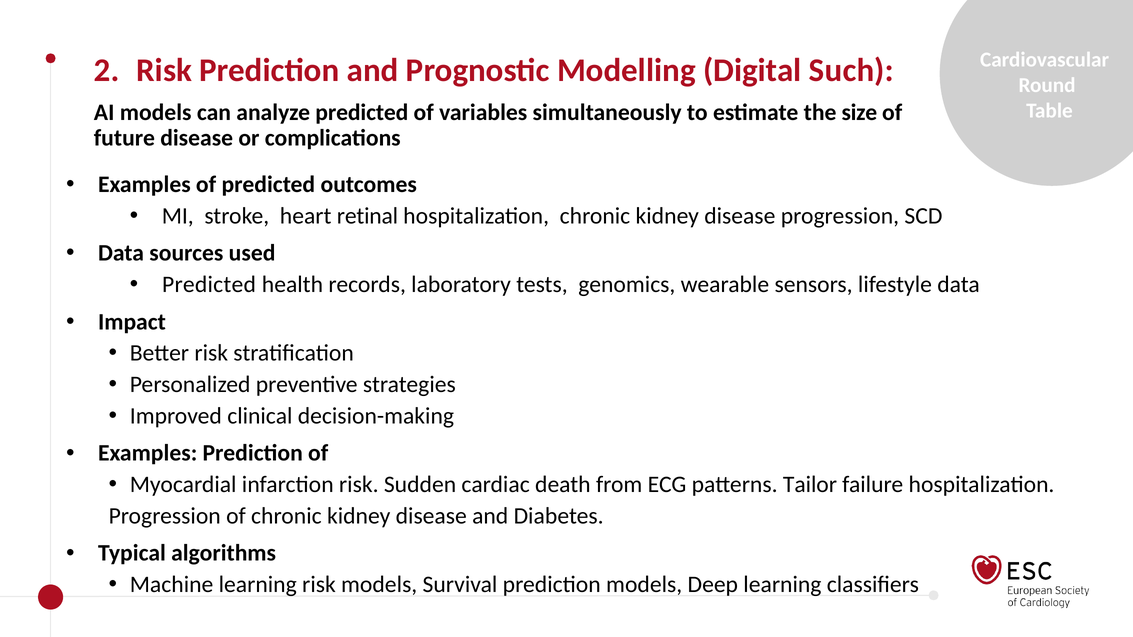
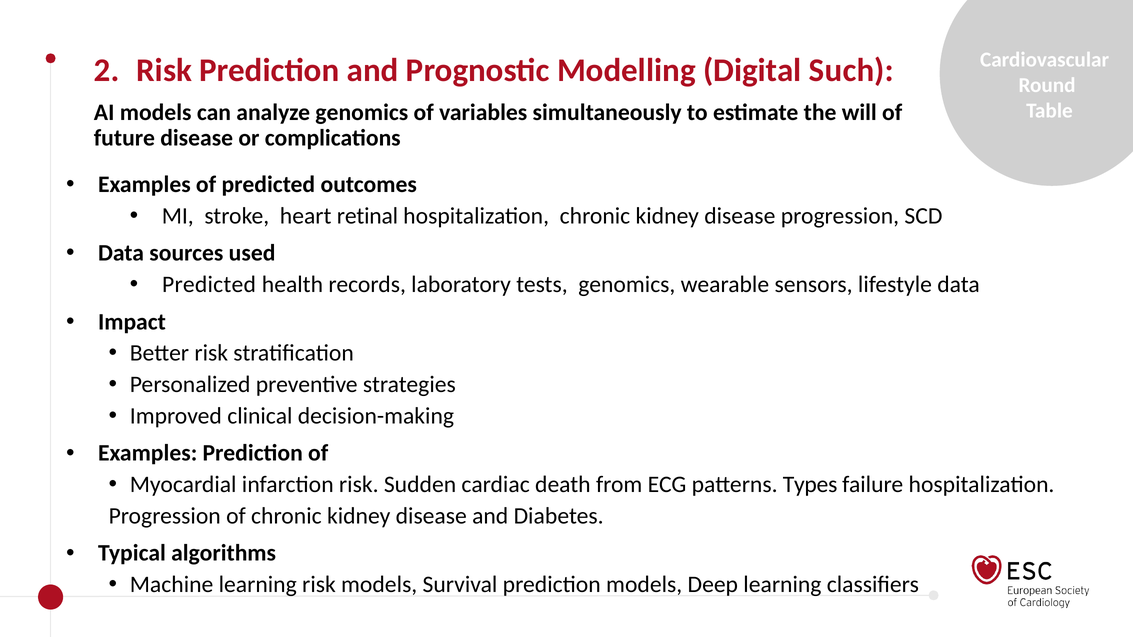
analyze predicted: predicted -> genomics (362, 113)
size: size -> will (859, 113)
Tailor: Tailor -> Types (810, 485)
